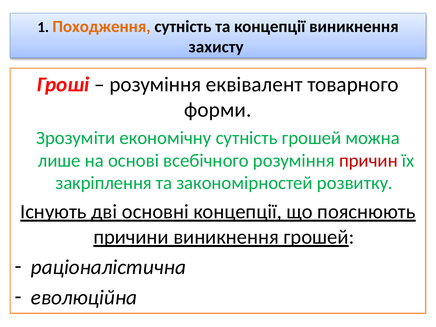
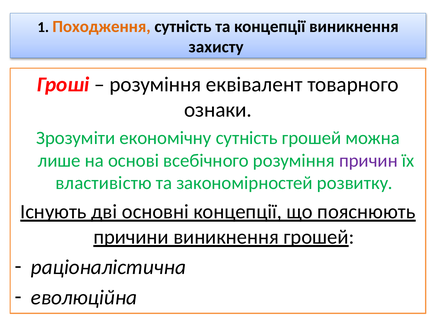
форми: форми -> ознаки (218, 110)
причин colour: red -> purple (368, 161)
закріплення: закріплення -> властивістю (104, 183)
